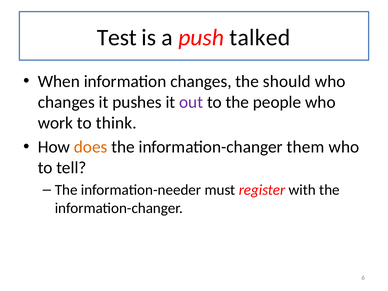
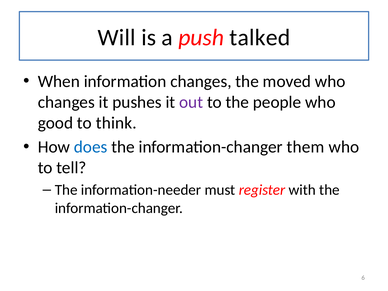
Test: Test -> Will (117, 38)
should: should -> moved (287, 81)
work: work -> good (55, 123)
does colour: orange -> blue (91, 147)
